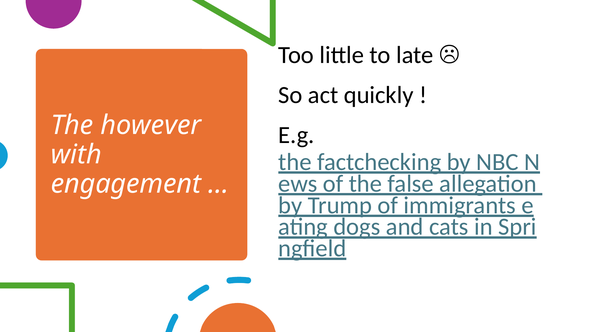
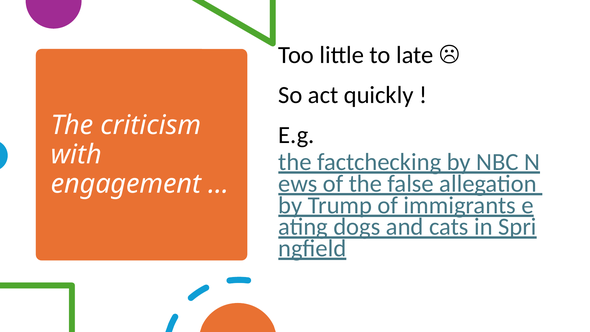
however: however -> criticism (151, 125)
